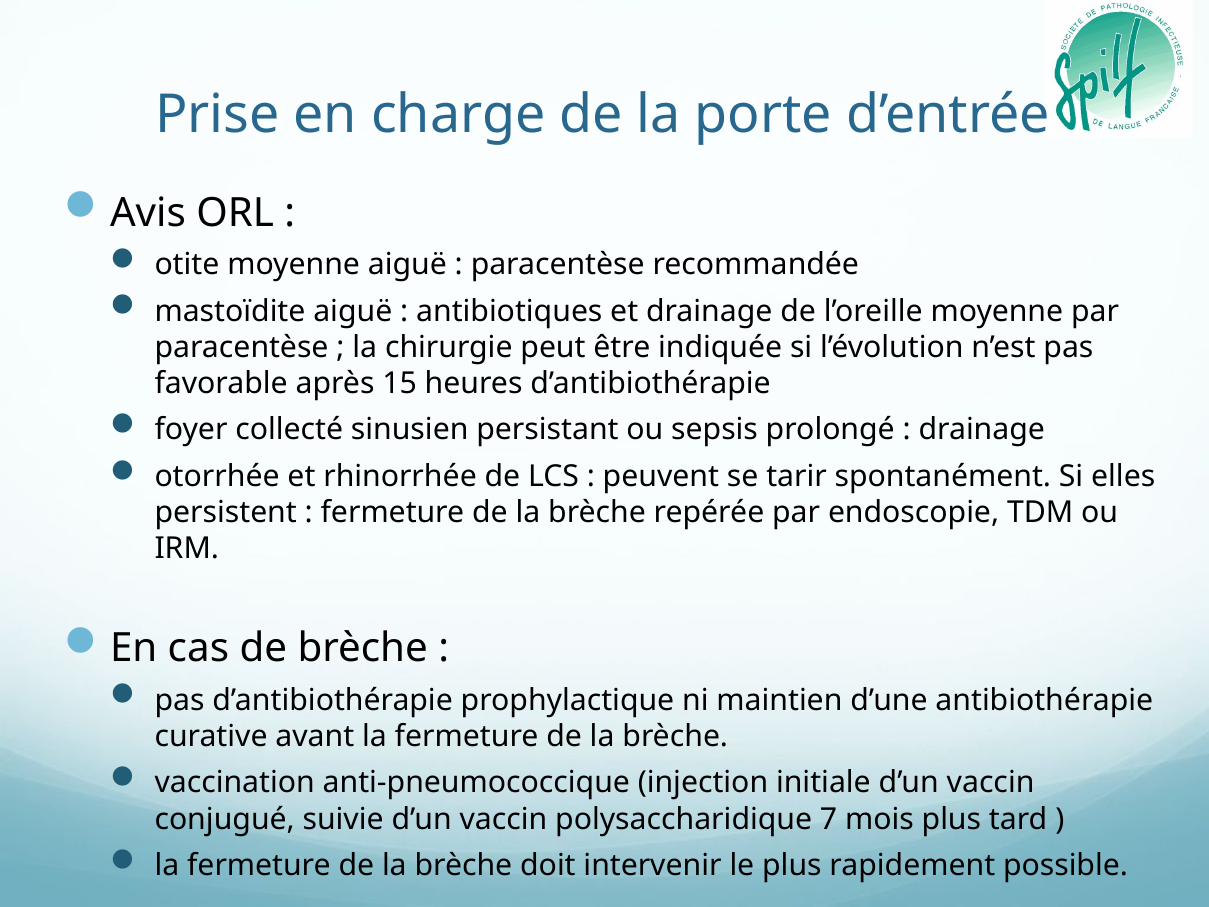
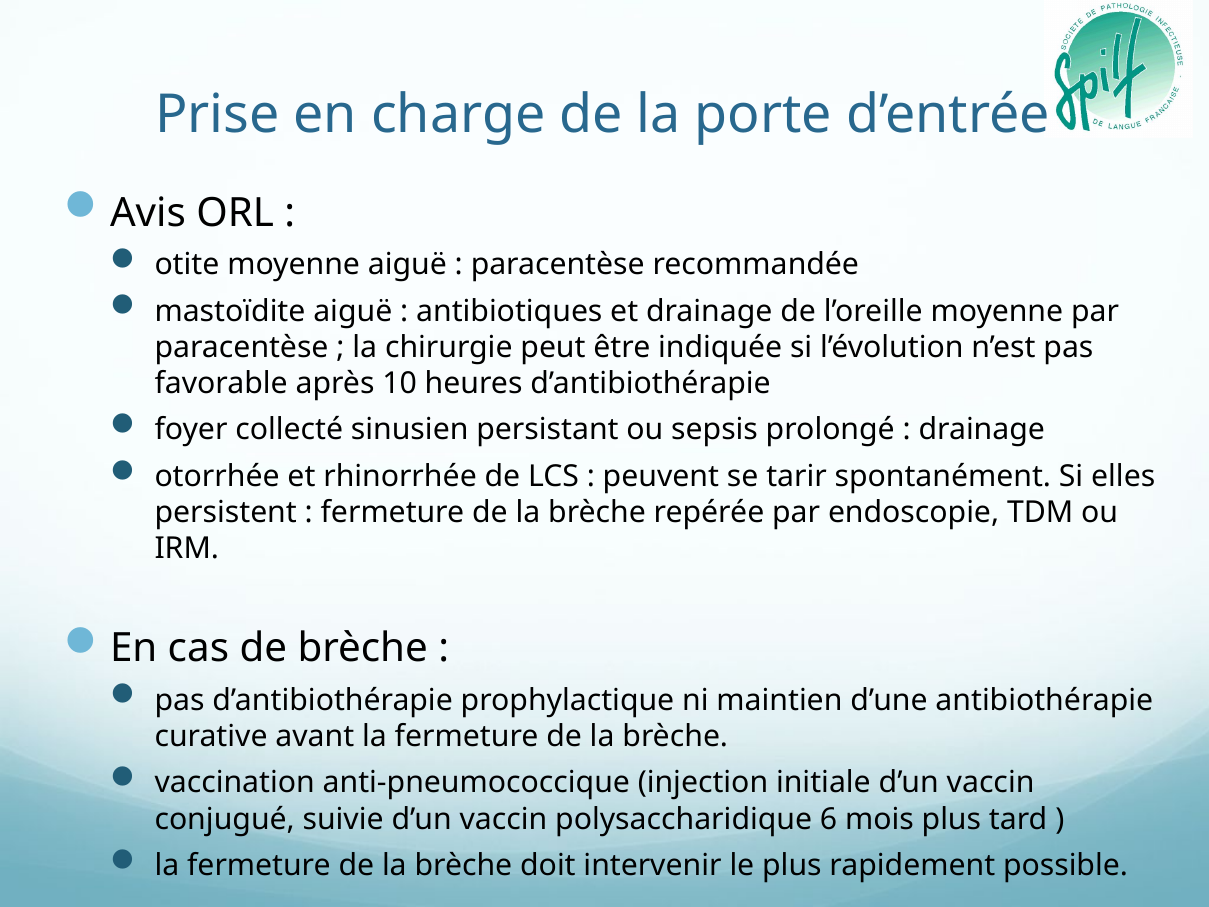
15: 15 -> 10 (400, 384)
7: 7 -> 6 (829, 819)
